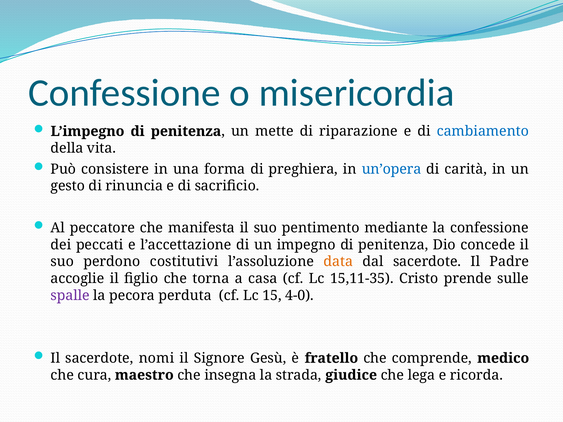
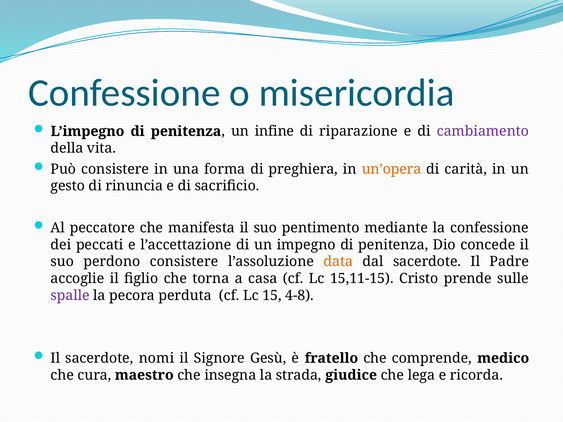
mette: mette -> infine (275, 131)
cambiamento colour: blue -> purple (483, 131)
un’opera colour: blue -> orange (391, 169)
perdono costitutivi: costitutivi -> consistere (184, 262)
15,11-35: 15,11-35 -> 15,11-15 (362, 279)
4-0: 4-0 -> 4-8 (300, 296)
